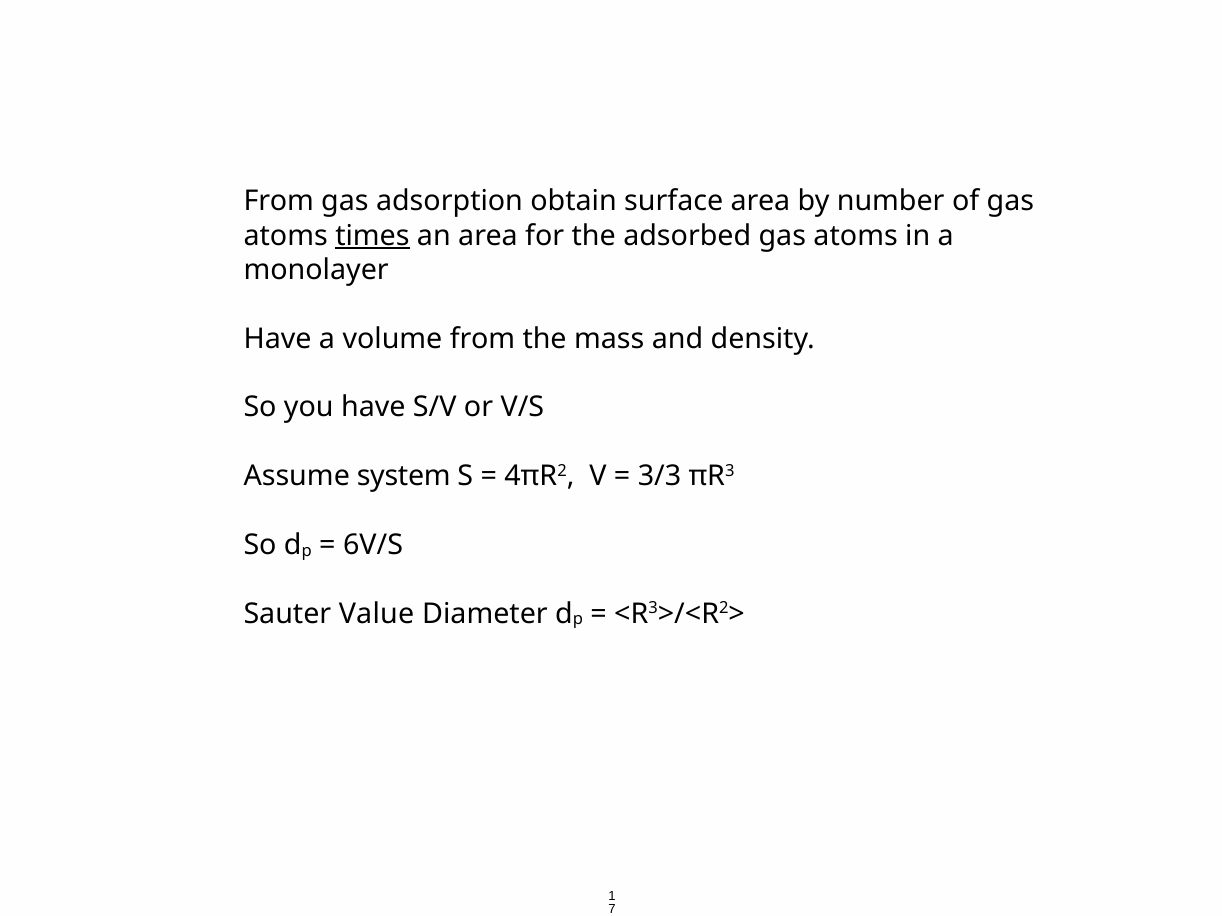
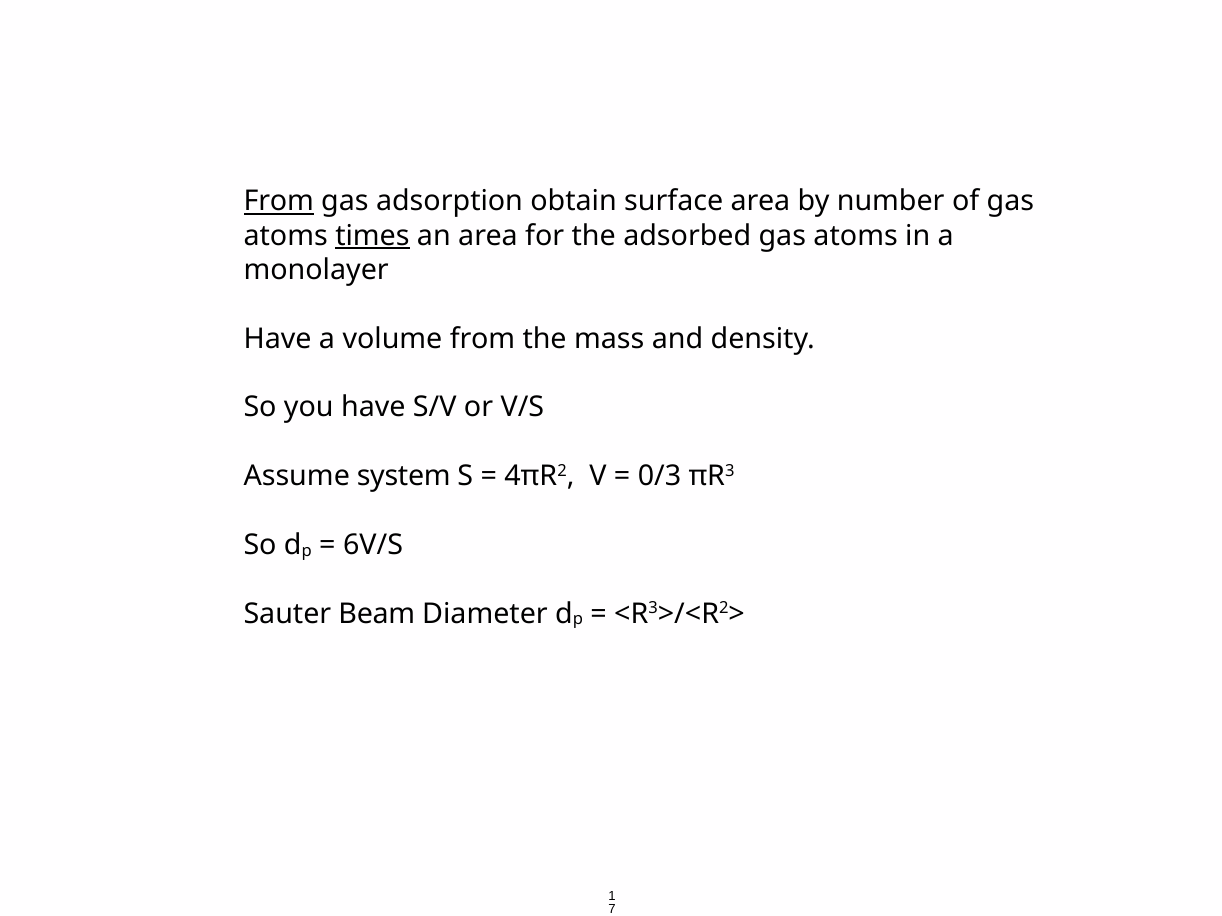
From underline: none -> present (279, 201)
3/3: 3/3 -> 0/3 (659, 476)
Value: Value -> Beam (377, 614)
